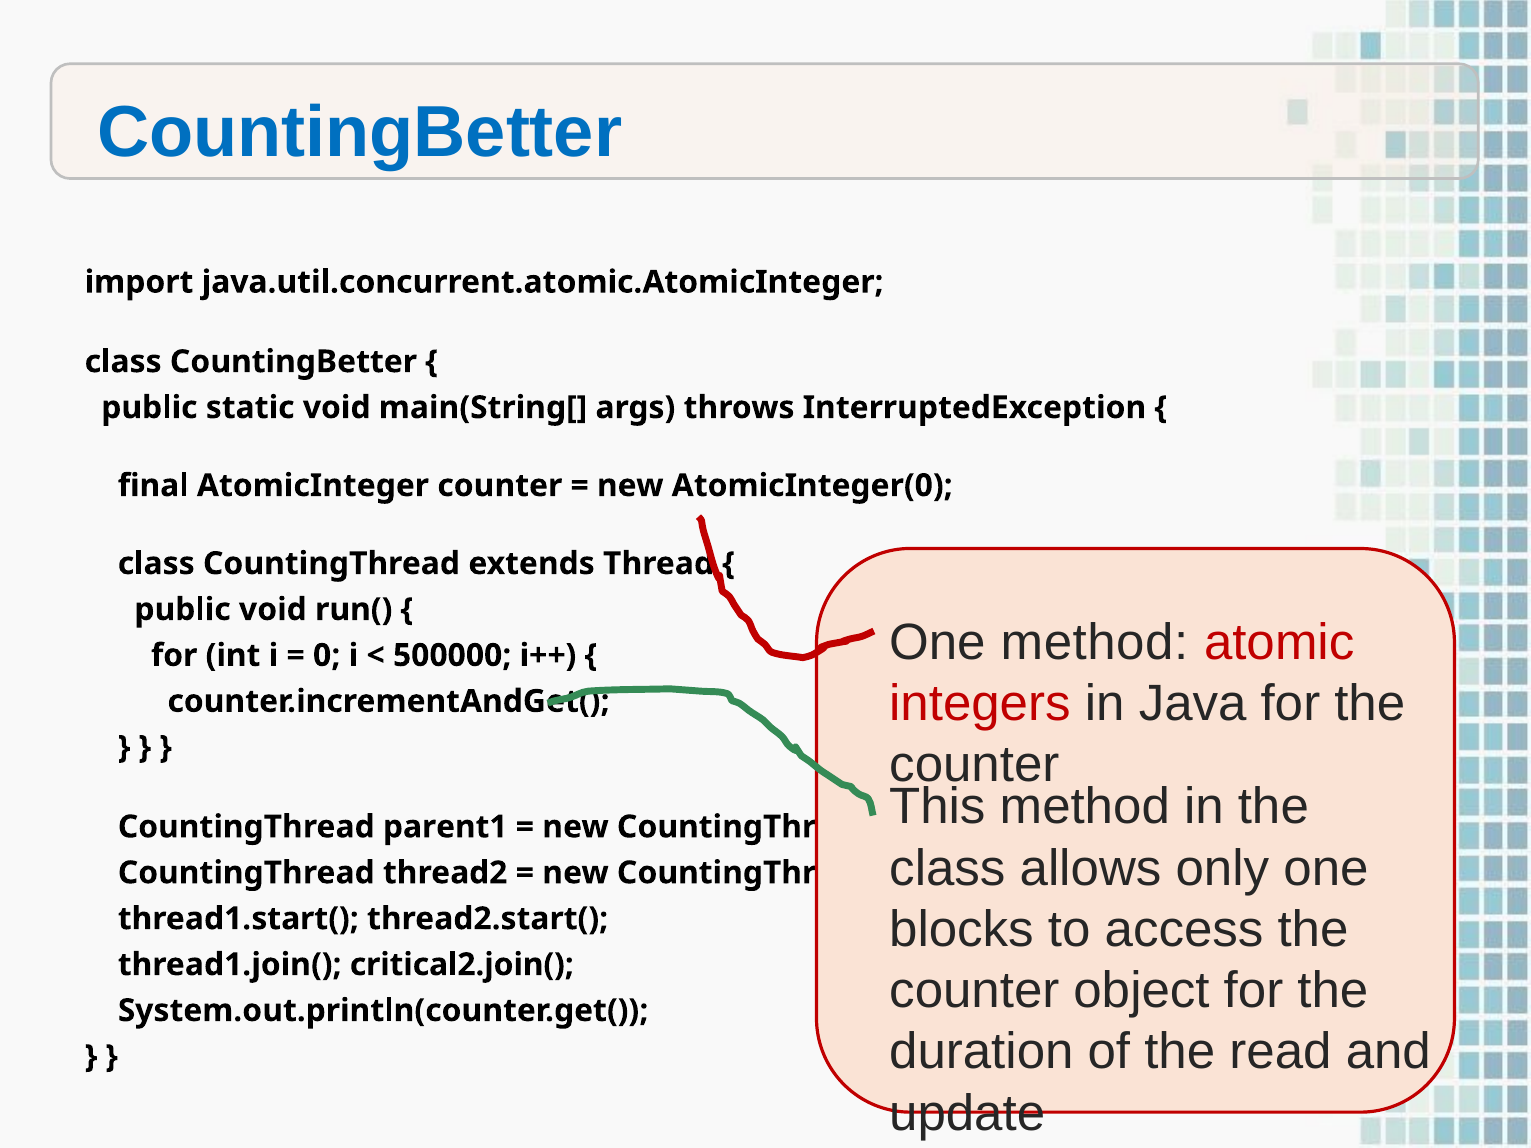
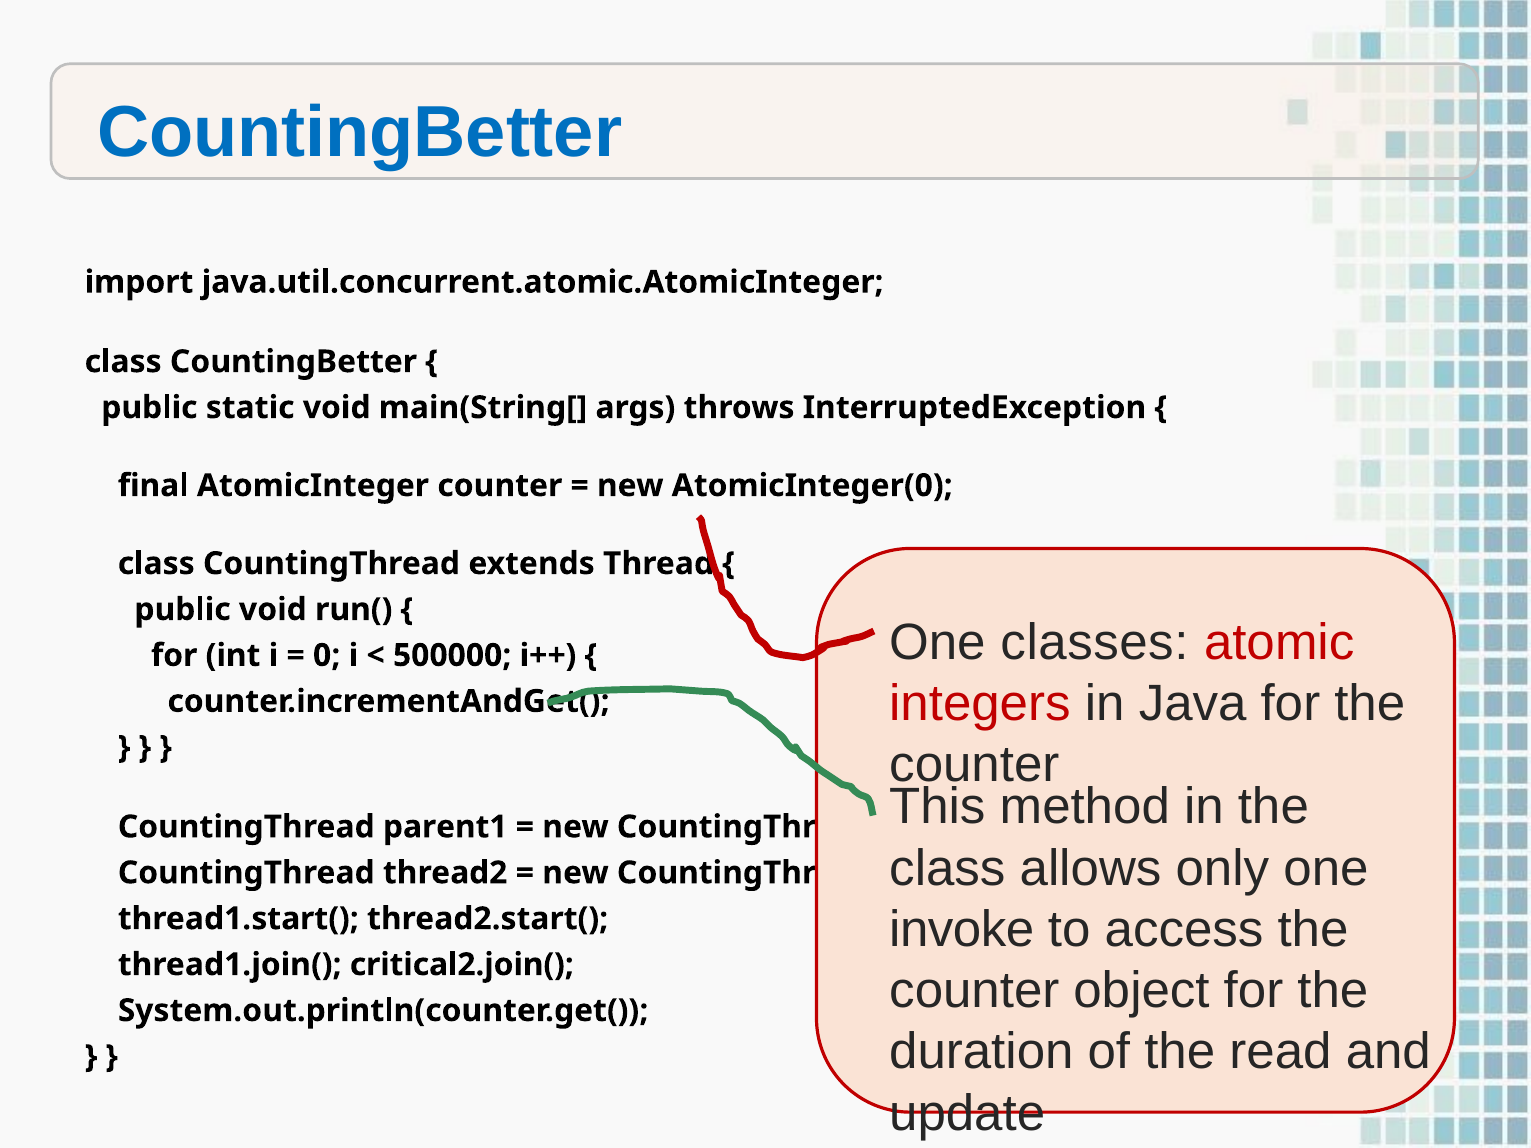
One method: method -> classes (1094, 643)
blocks: blocks -> invoke (962, 930)
